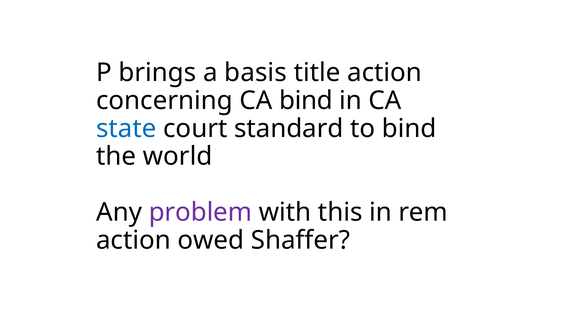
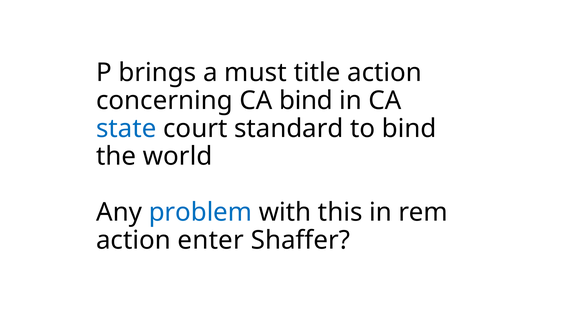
basis: basis -> must (256, 73)
problem colour: purple -> blue (200, 213)
owed: owed -> enter (211, 241)
